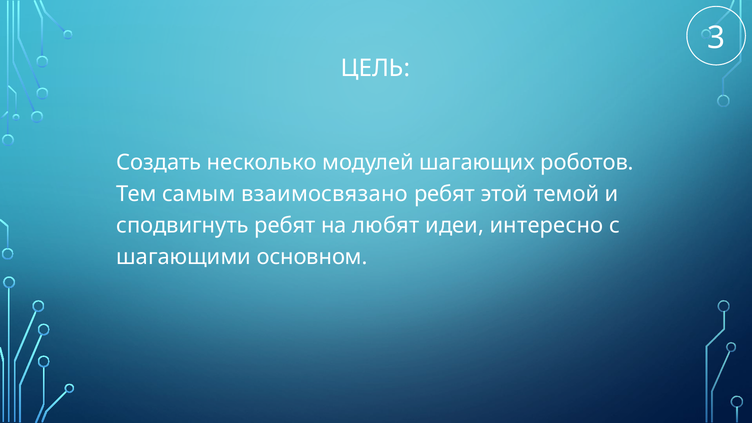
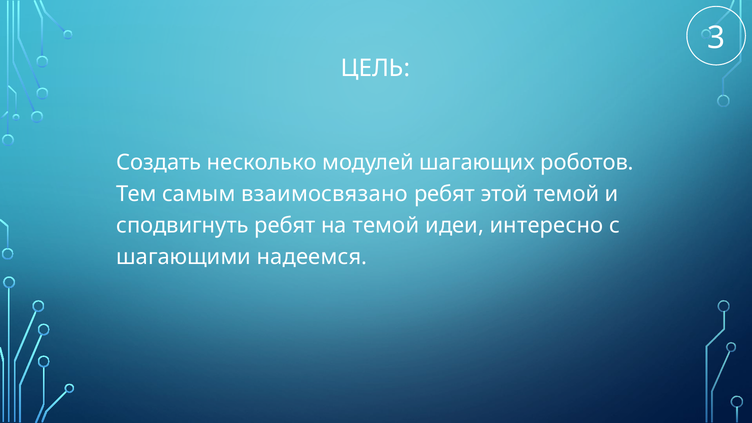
на любят: любят -> темой (386, 226)
основном: основном -> надеемся (312, 257)
